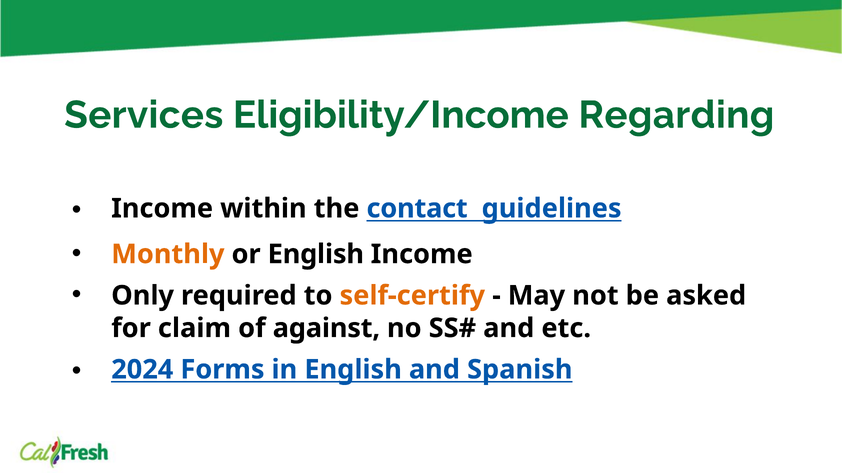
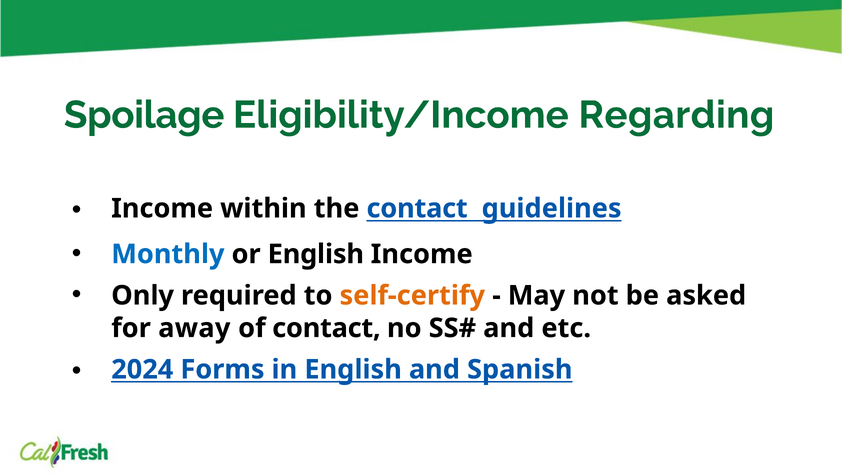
Services: Services -> Spoilage (144, 115)
Monthly colour: orange -> blue (168, 255)
claim: claim -> away (194, 329)
of against: against -> contact (326, 329)
